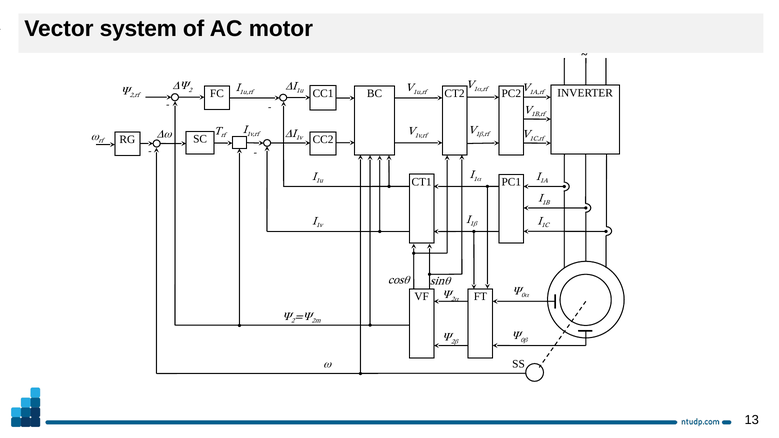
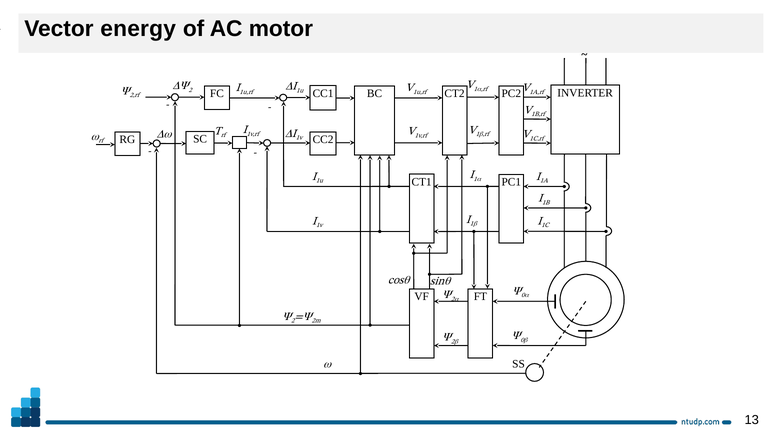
system: system -> energy (138, 29)
